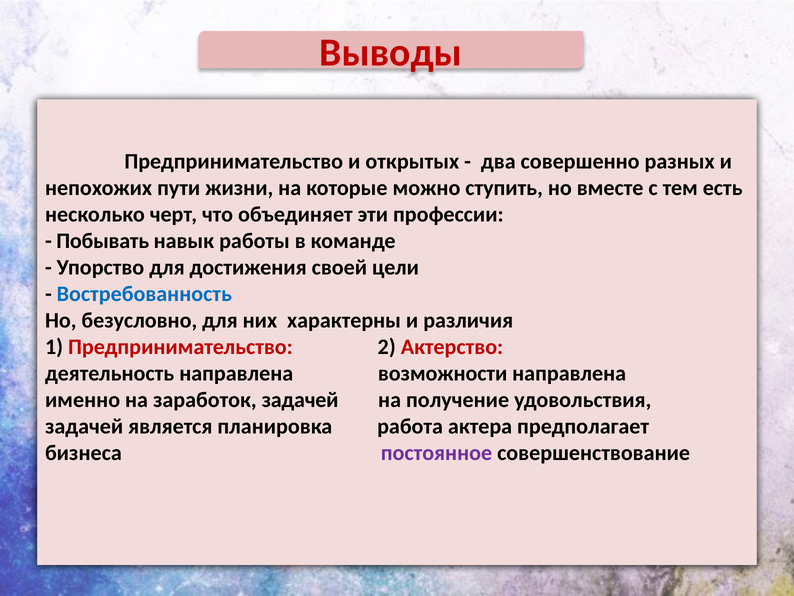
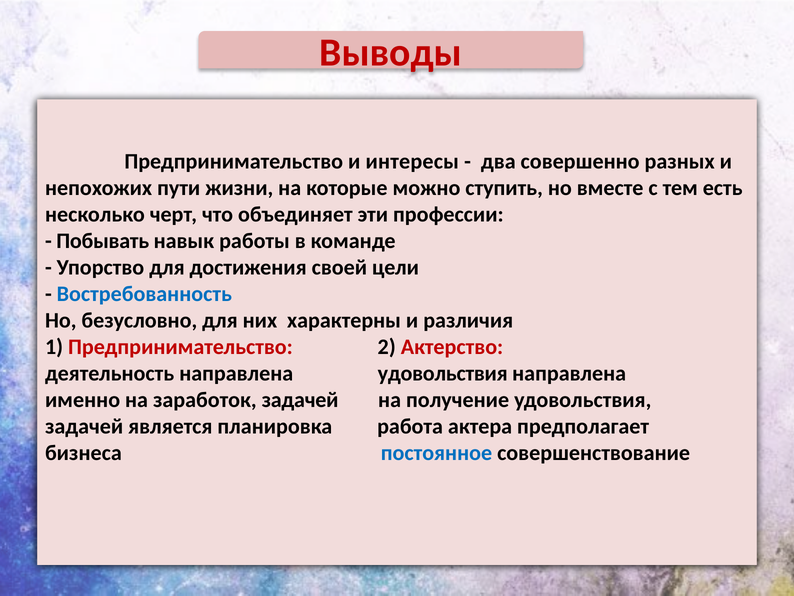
открытых: открытых -> интересы (412, 161)
направлена возможности: возможности -> удовольствия (443, 373)
постоянное colour: purple -> blue (436, 453)
